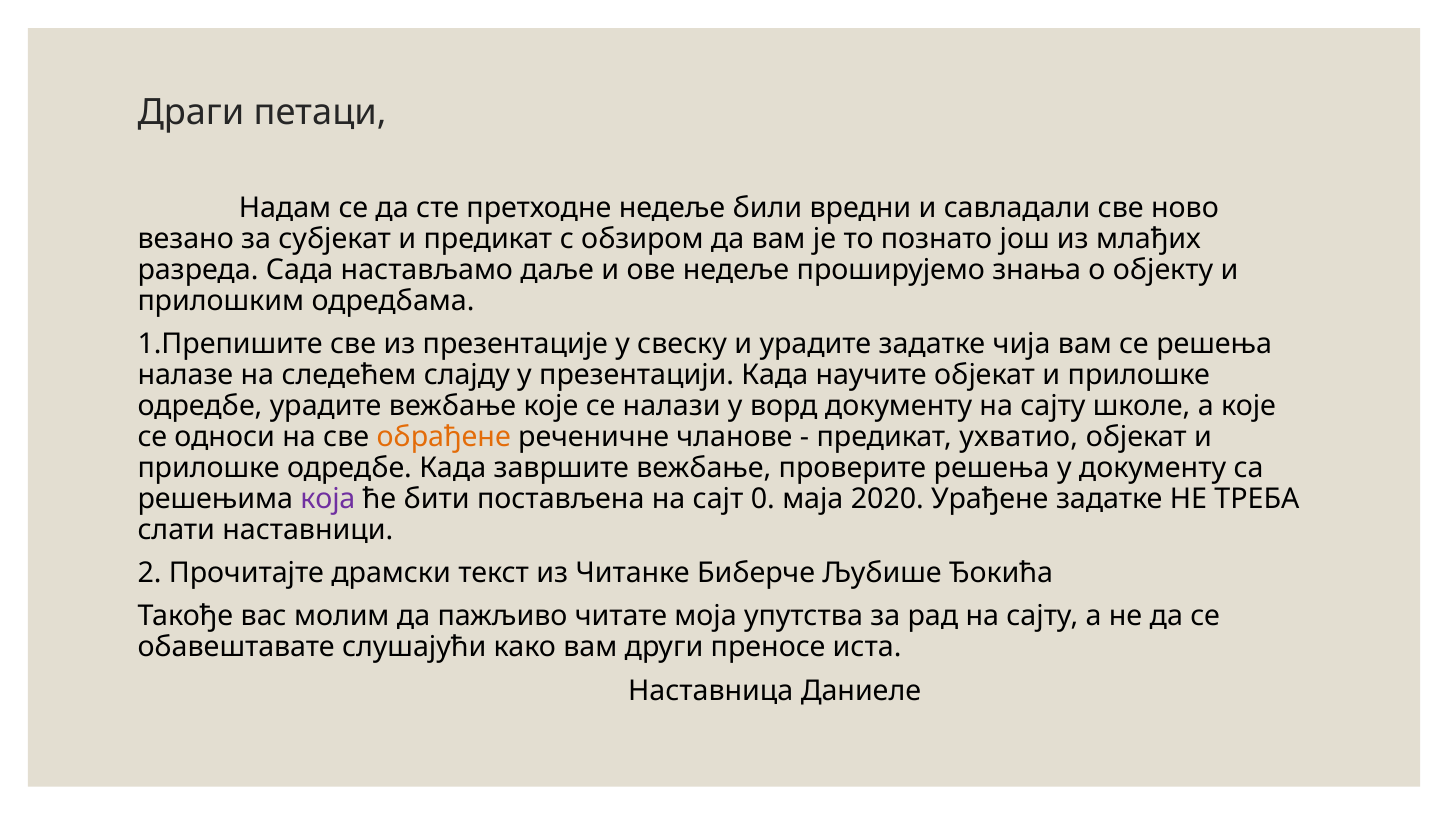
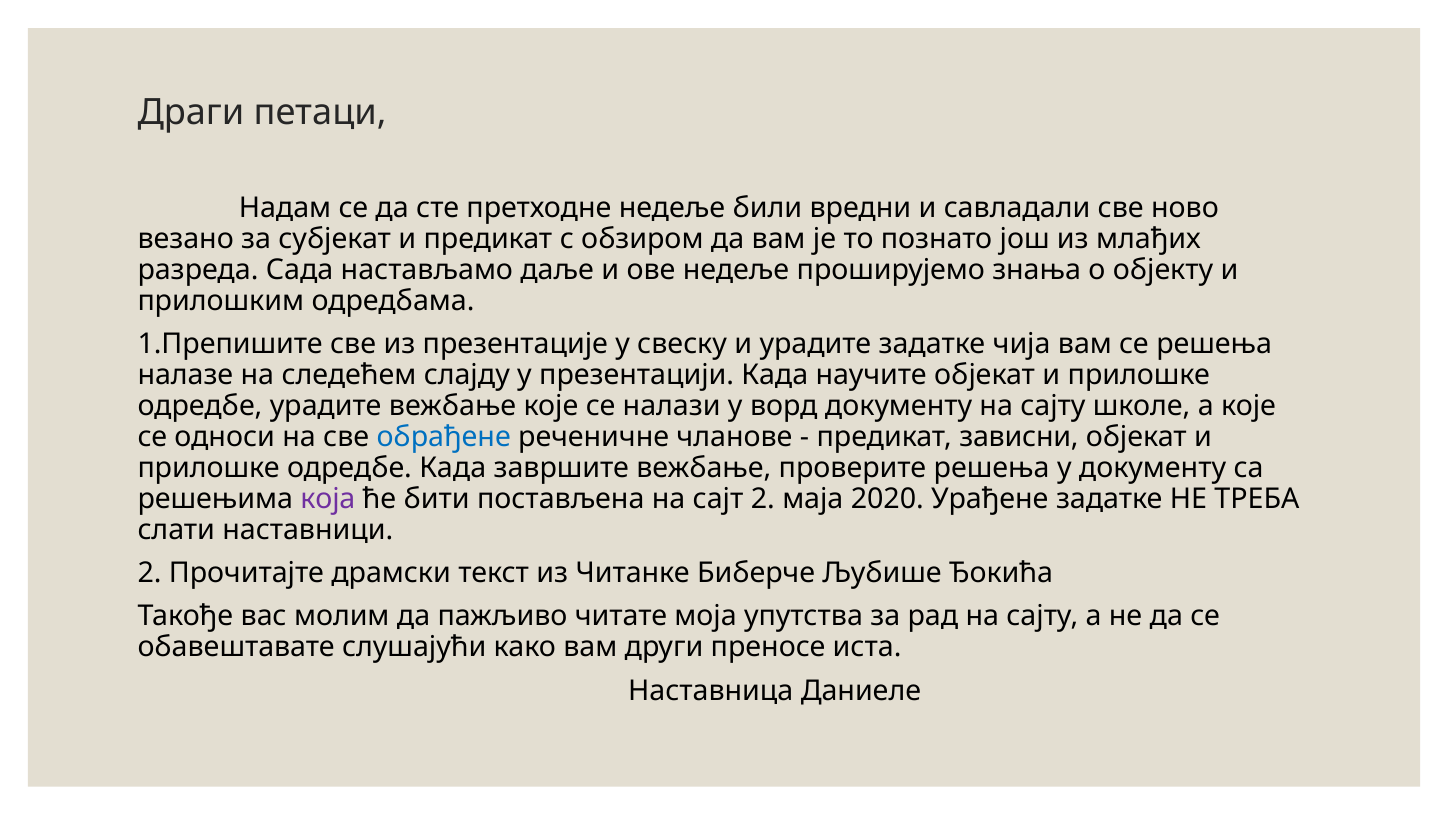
обрађене colour: orange -> blue (444, 437)
ухватио: ухватио -> зависни (1019, 437)
сајт 0: 0 -> 2 (763, 499)
